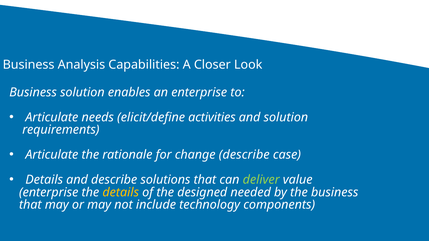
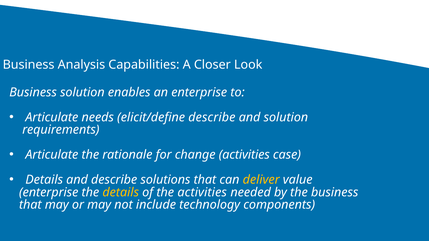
elicit/define activities: activities -> describe (212, 117)
change describe: describe -> activities (244, 155)
deliver colour: light green -> yellow (261, 180)
the designed: designed -> activities (202, 192)
